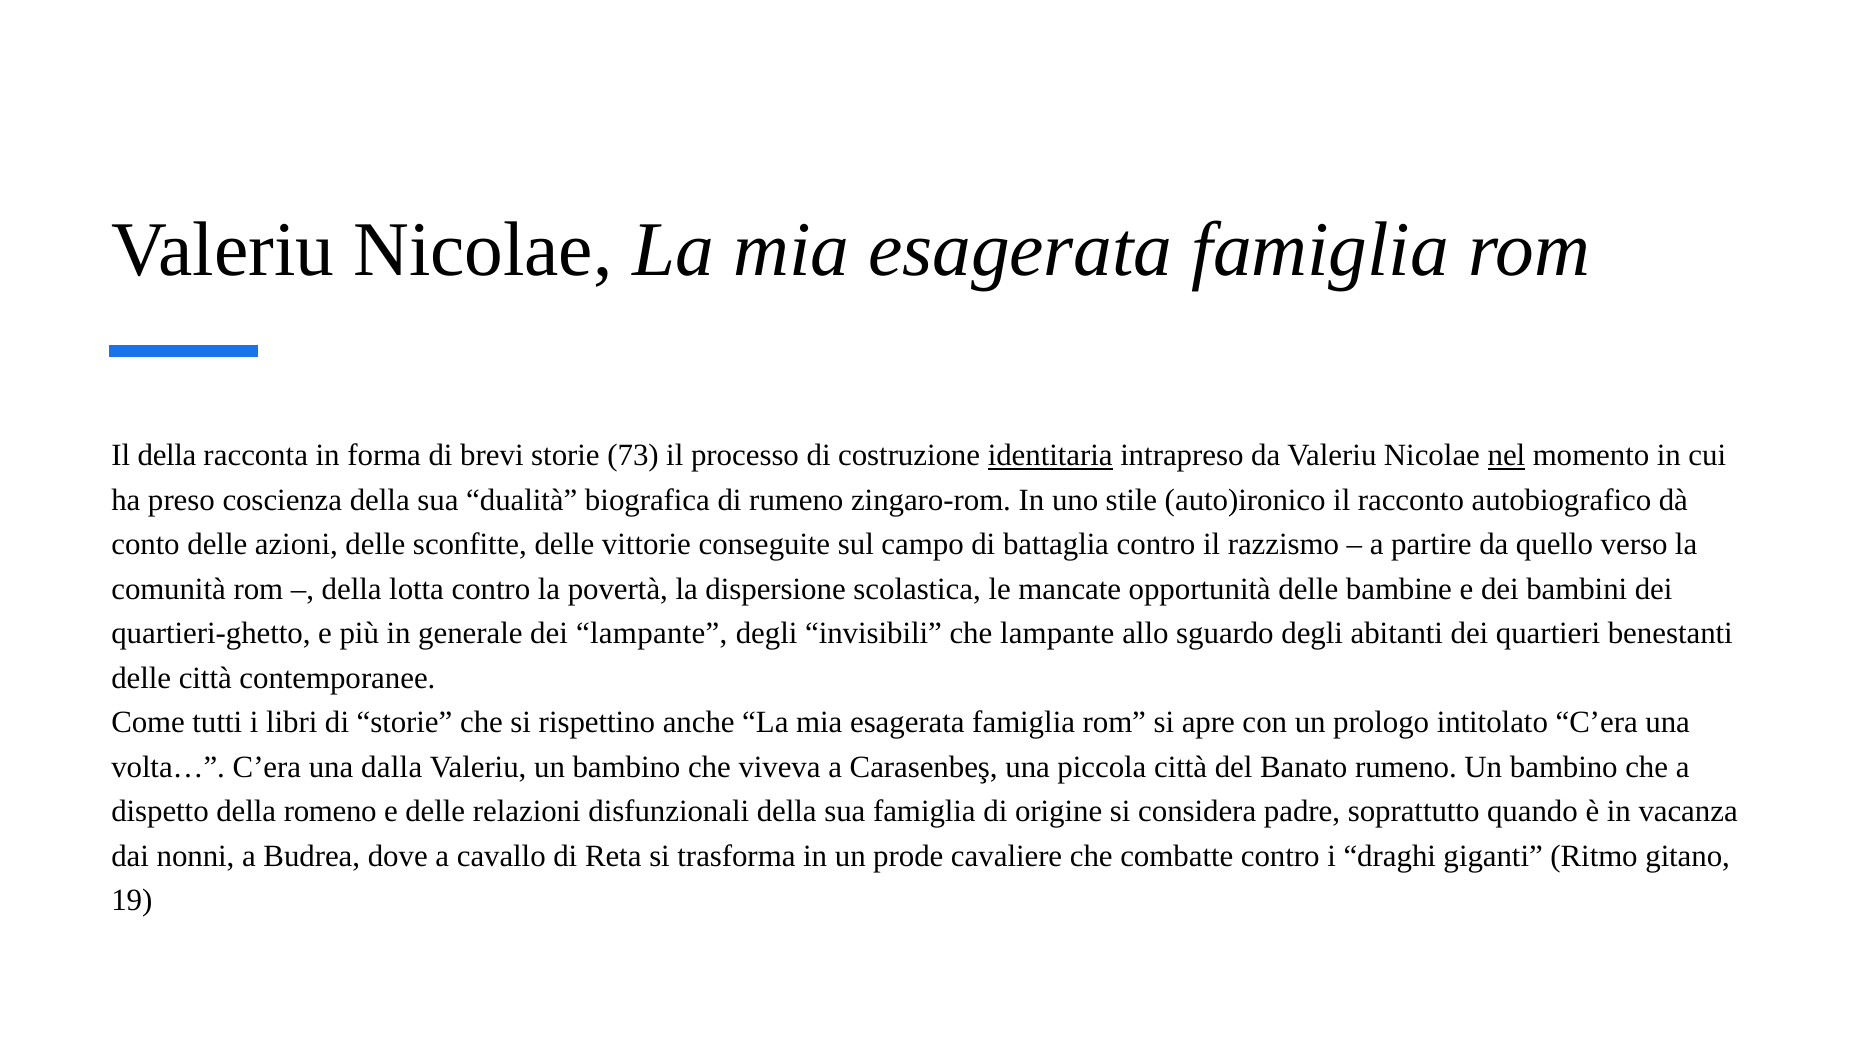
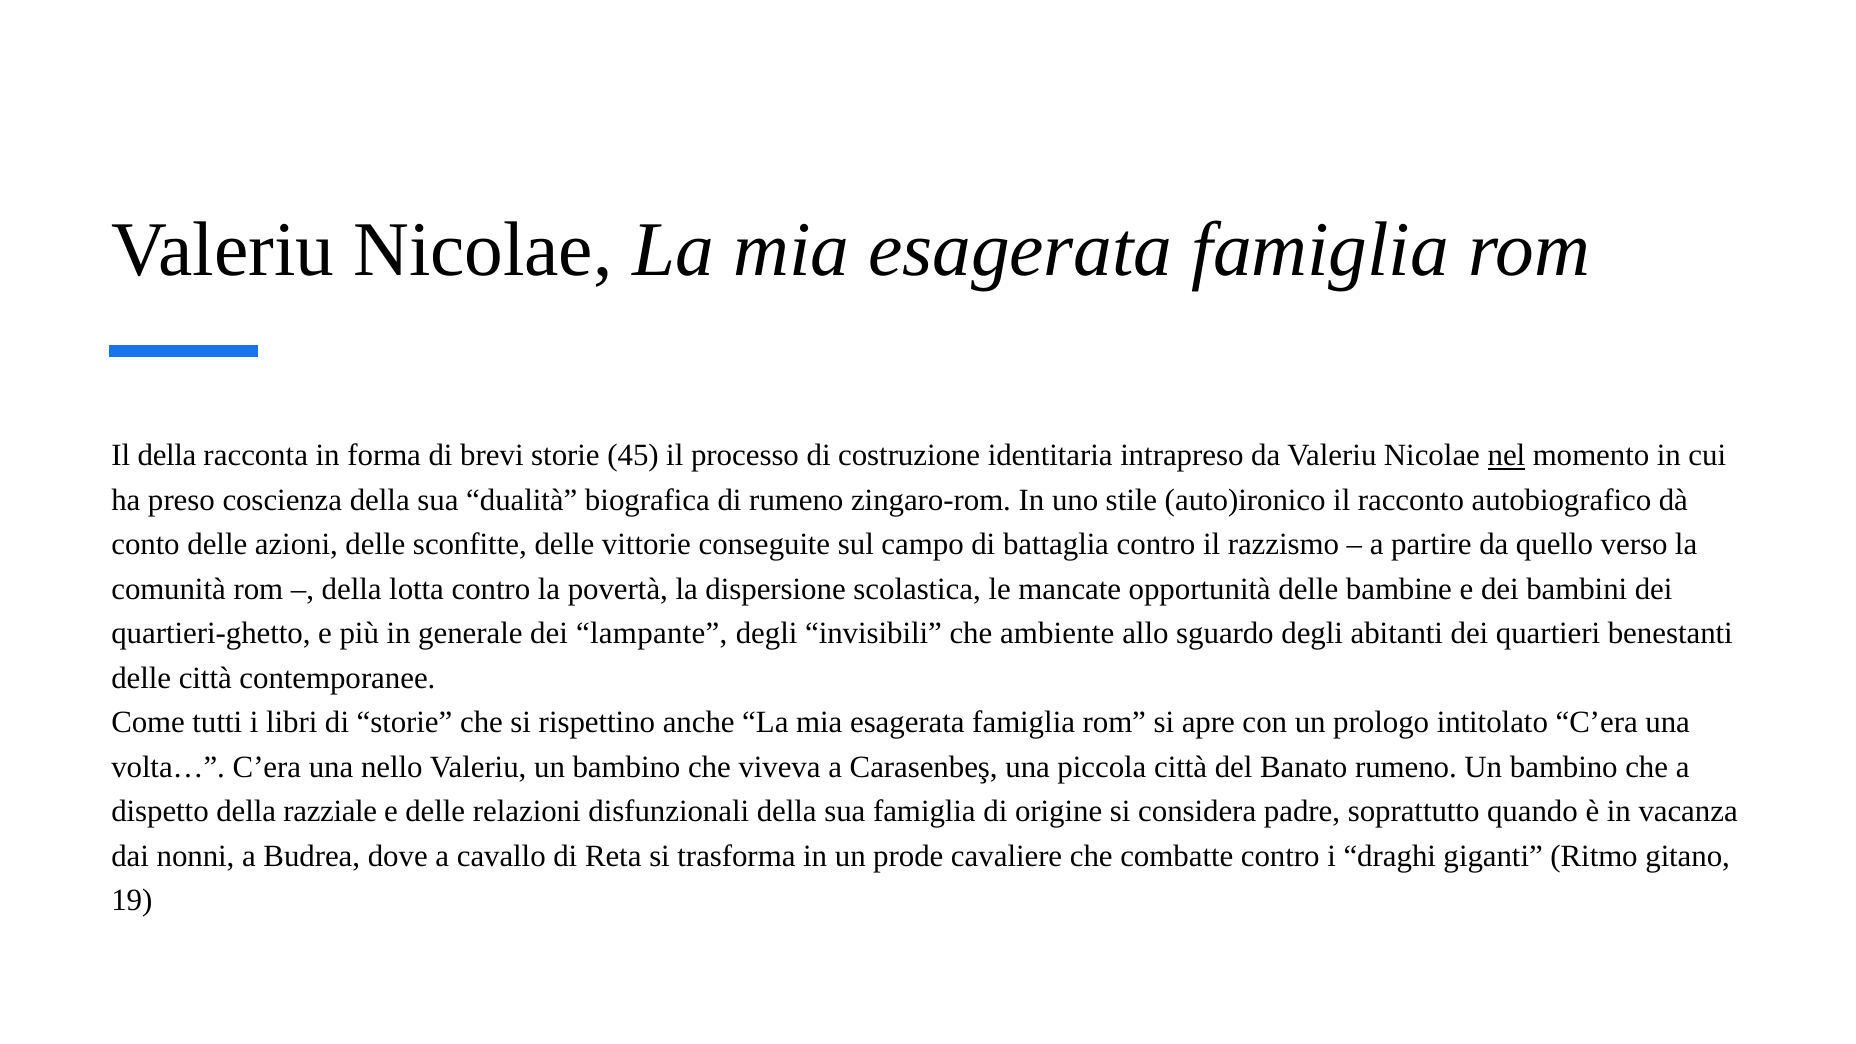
73: 73 -> 45 (633, 455)
identitaria underline: present -> none (1050, 455)
che lampante: lampante -> ambiente (1057, 633)
dalla: dalla -> nello (392, 767)
romeno: romeno -> razziale (330, 811)
